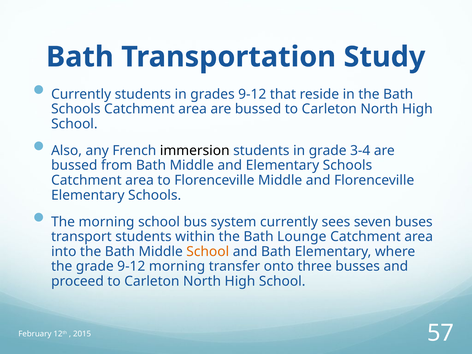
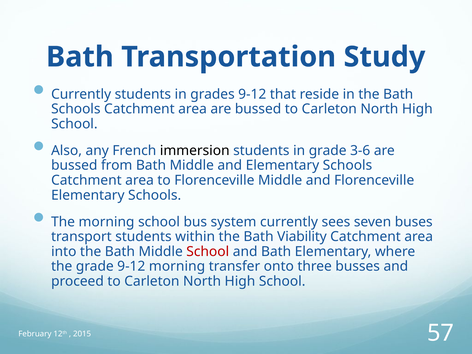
3-4: 3-4 -> 3-6 (360, 151)
Lounge: Lounge -> Viability (302, 237)
School colour: orange -> red (208, 252)
